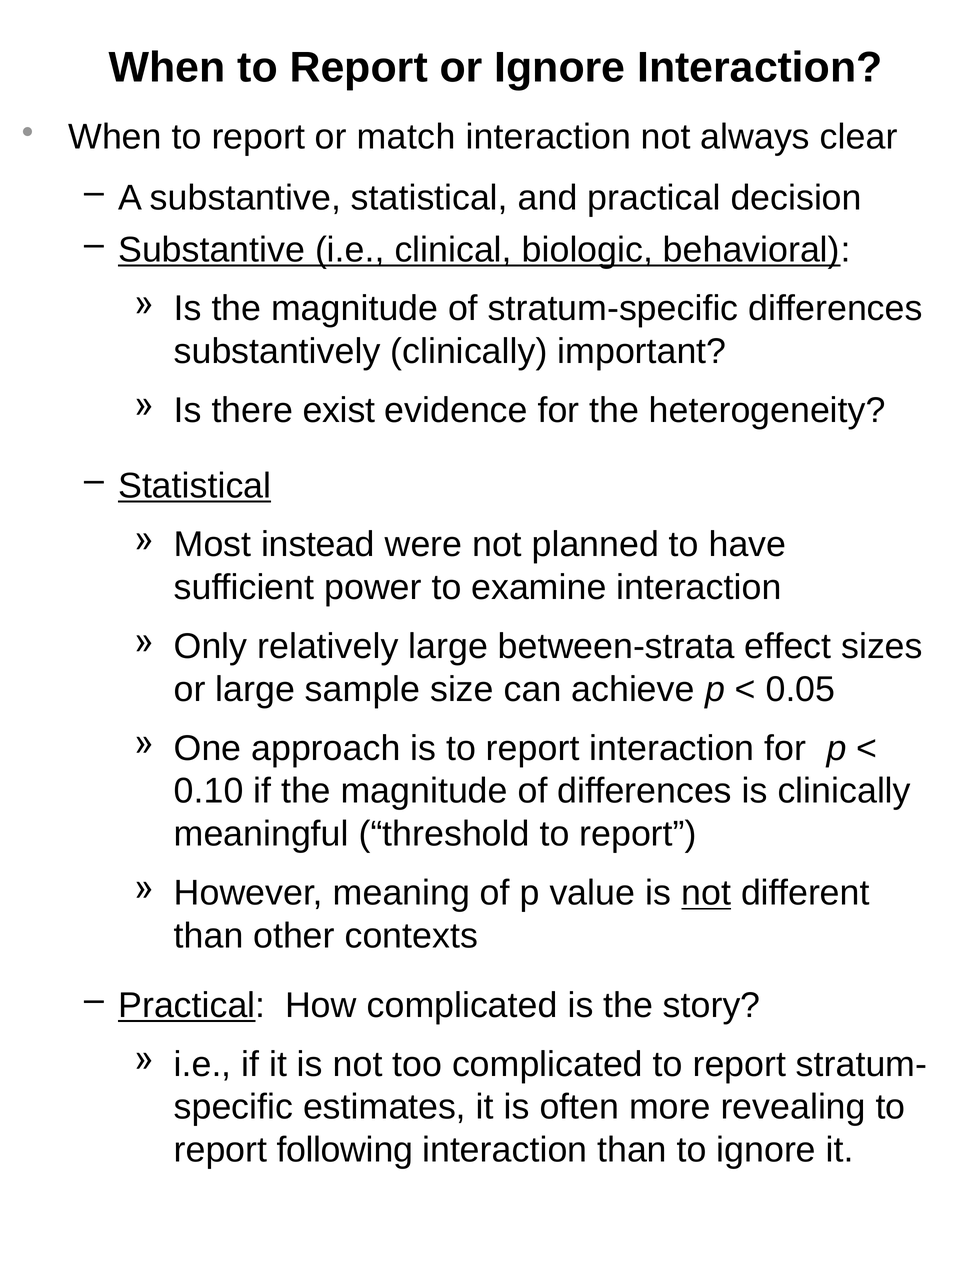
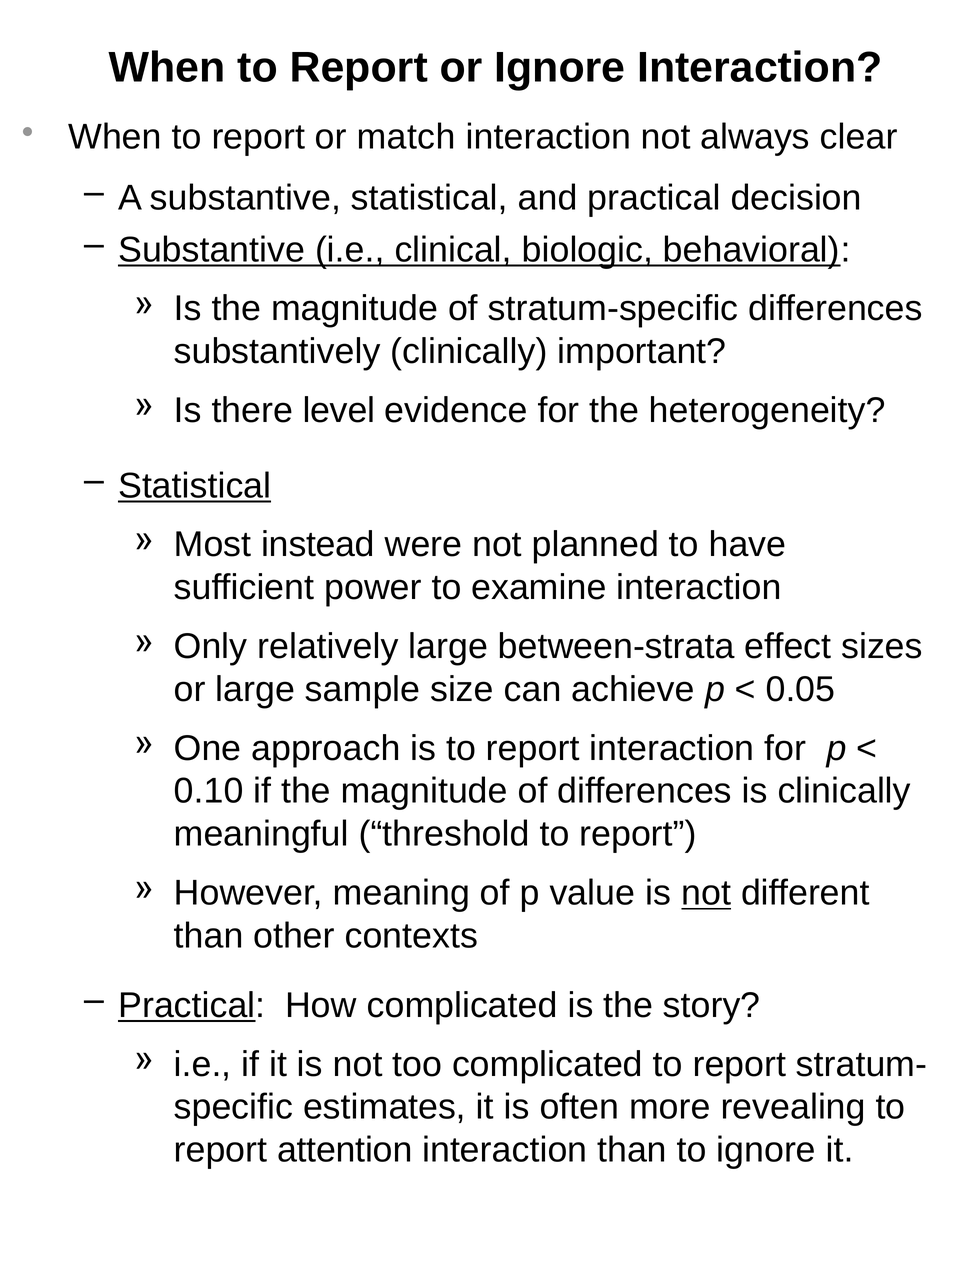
exist: exist -> level (339, 411)
following: following -> attention (345, 1151)
